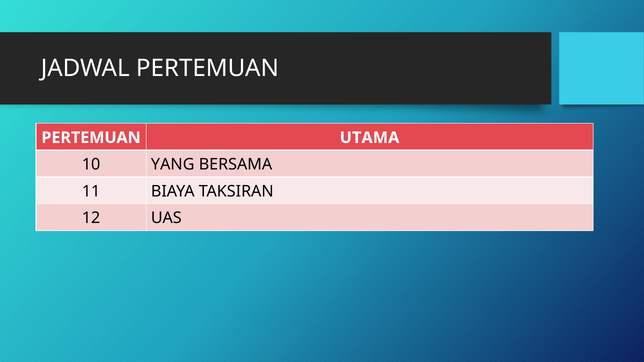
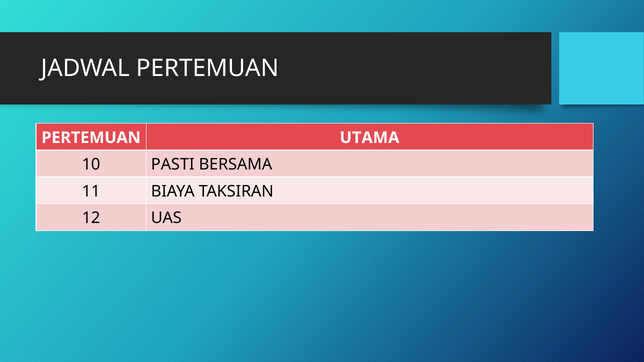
YANG: YANG -> PASTI (173, 165)
